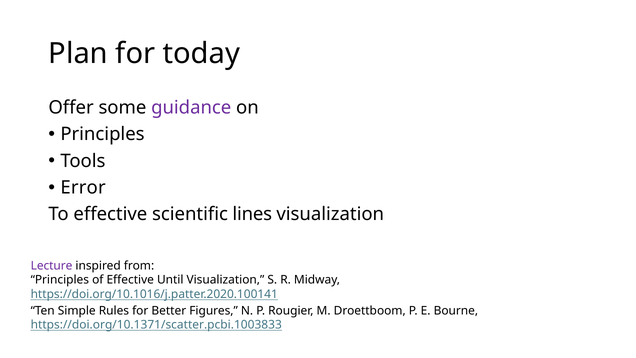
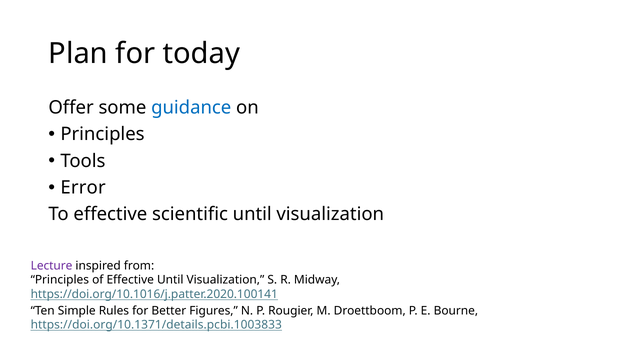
guidance colour: purple -> blue (191, 108)
scientific lines: lines -> until (252, 214)
https://doi.org/10.1371/scatter.pcbi.1003833: https://doi.org/10.1371/scatter.pcbi.1003833 -> https://doi.org/10.1371/details.pcbi.1003833 (156, 325)
